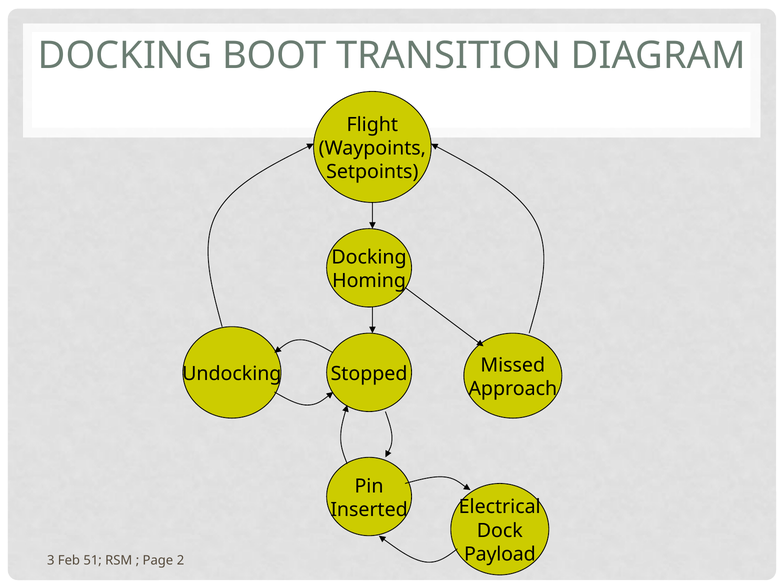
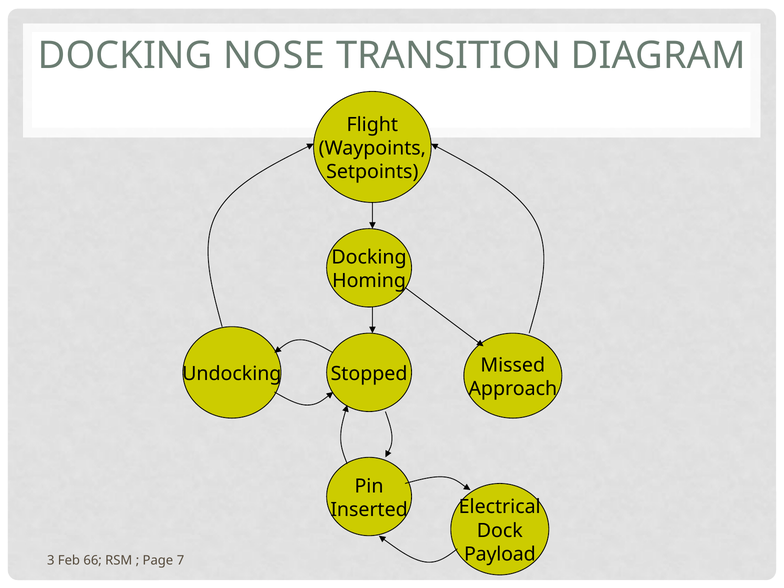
BOOT: BOOT -> NOSE (274, 56)
51: 51 -> 66 (93, 560)
2: 2 -> 7 (181, 560)
